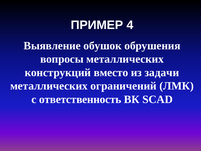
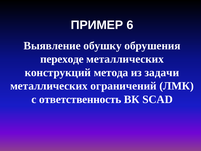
4: 4 -> 6 (130, 25)
обушок: обушок -> обушку (103, 46)
вопросы: вопросы -> переходе (62, 59)
вместо: вместо -> метода (111, 72)
